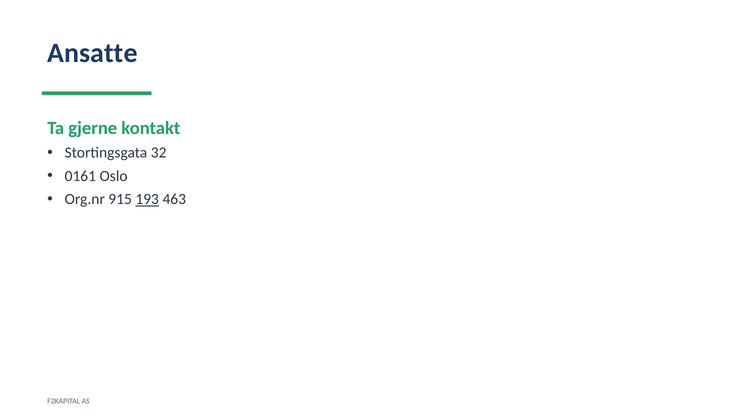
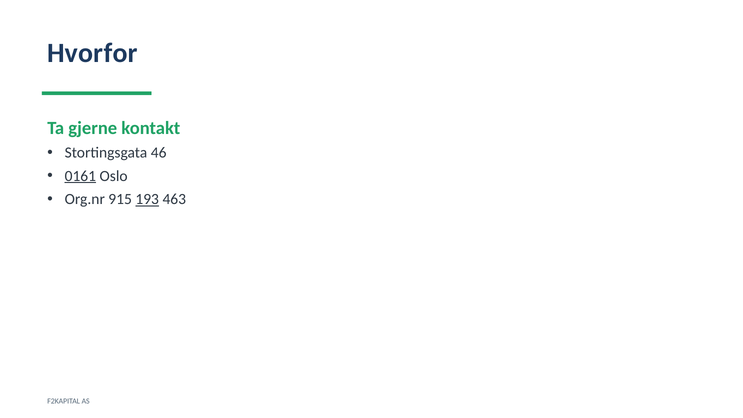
Ansatte: Ansatte -> Hvorfor (92, 53)
32: 32 -> 46 (159, 153)
0161 underline: none -> present (80, 176)
